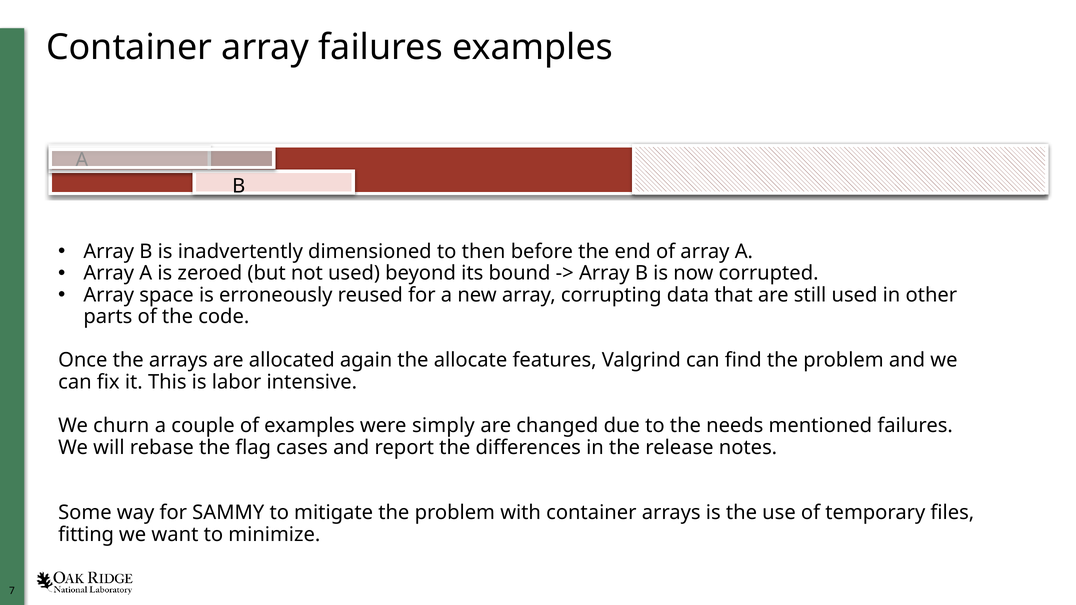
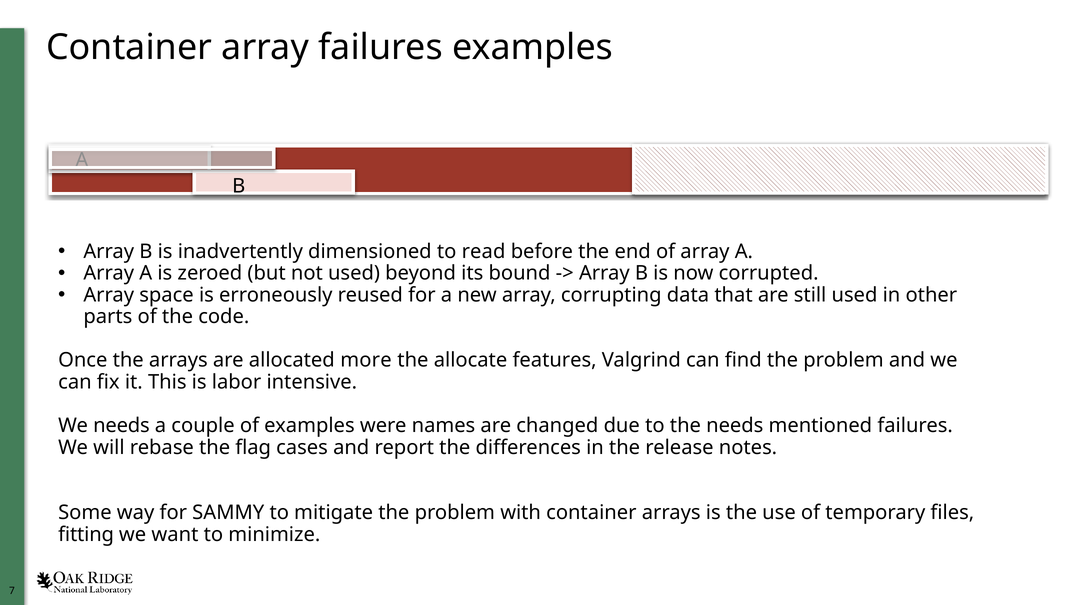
then: then -> read (484, 251)
again: again -> more (366, 360)
We churn: churn -> needs (121, 426)
simply: simply -> names (444, 426)
